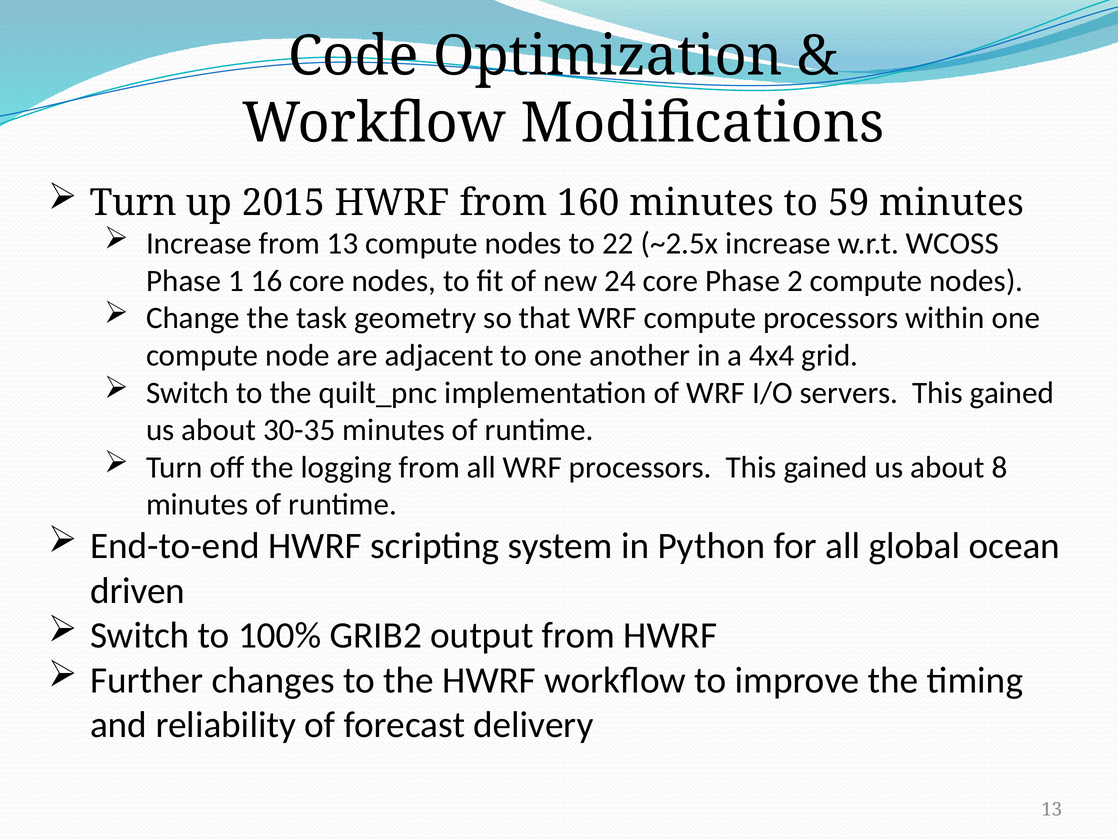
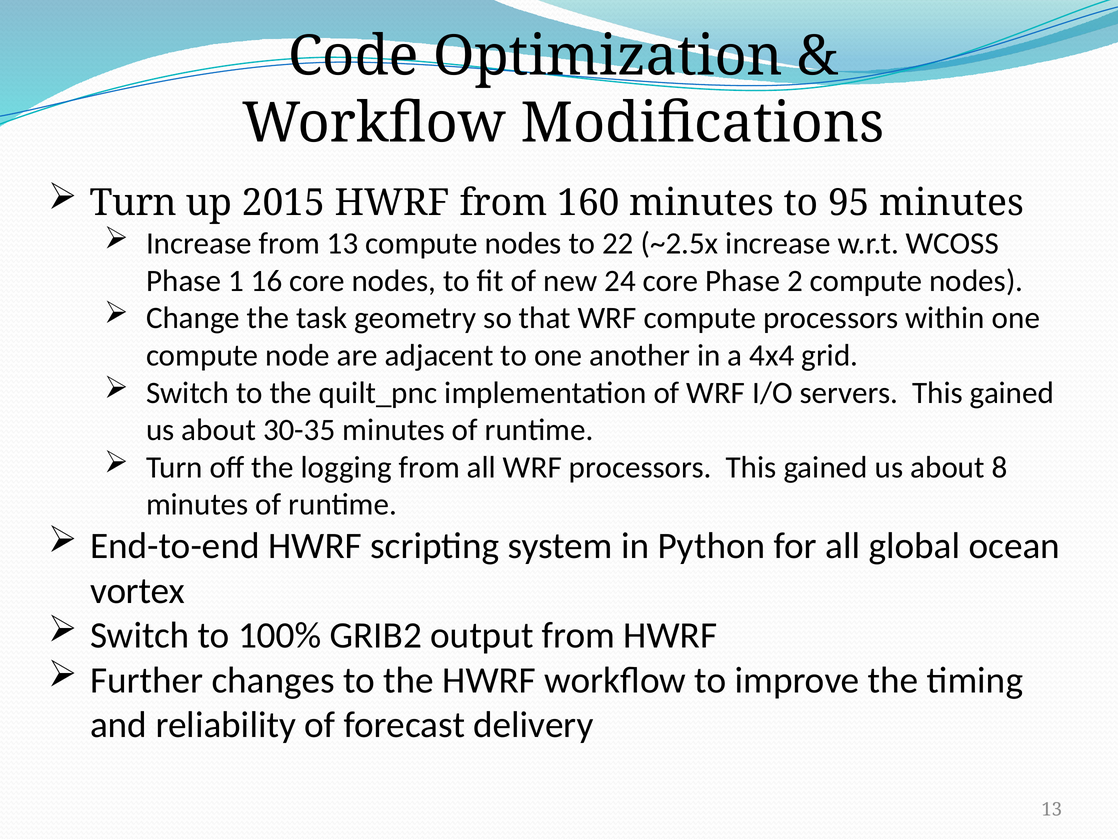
59: 59 -> 95 (849, 203)
driven: driven -> vortex (138, 591)
